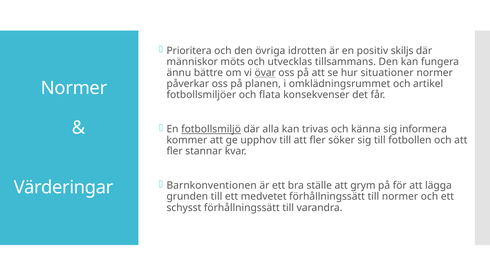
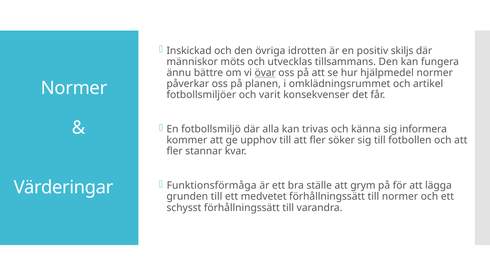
Prioritera: Prioritera -> Inskickad (189, 51)
situationer: situationer -> hjälpmedel (387, 73)
flata: flata -> varit (270, 95)
fotbollsmiljö underline: present -> none (211, 129)
Barnkonventionen: Barnkonventionen -> Funktionsförmåga (212, 185)
